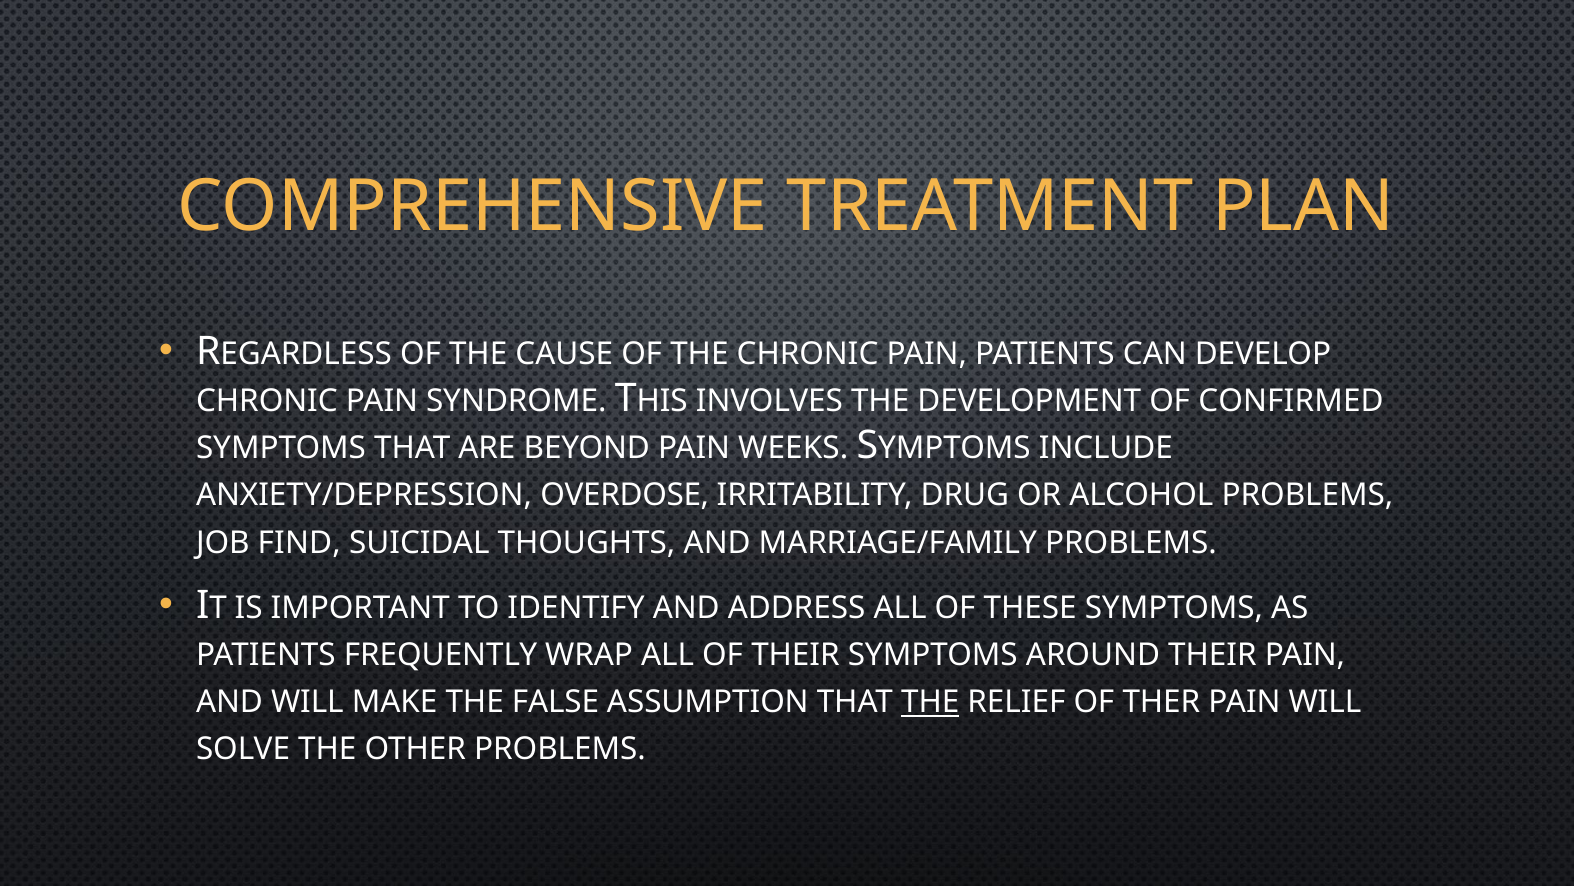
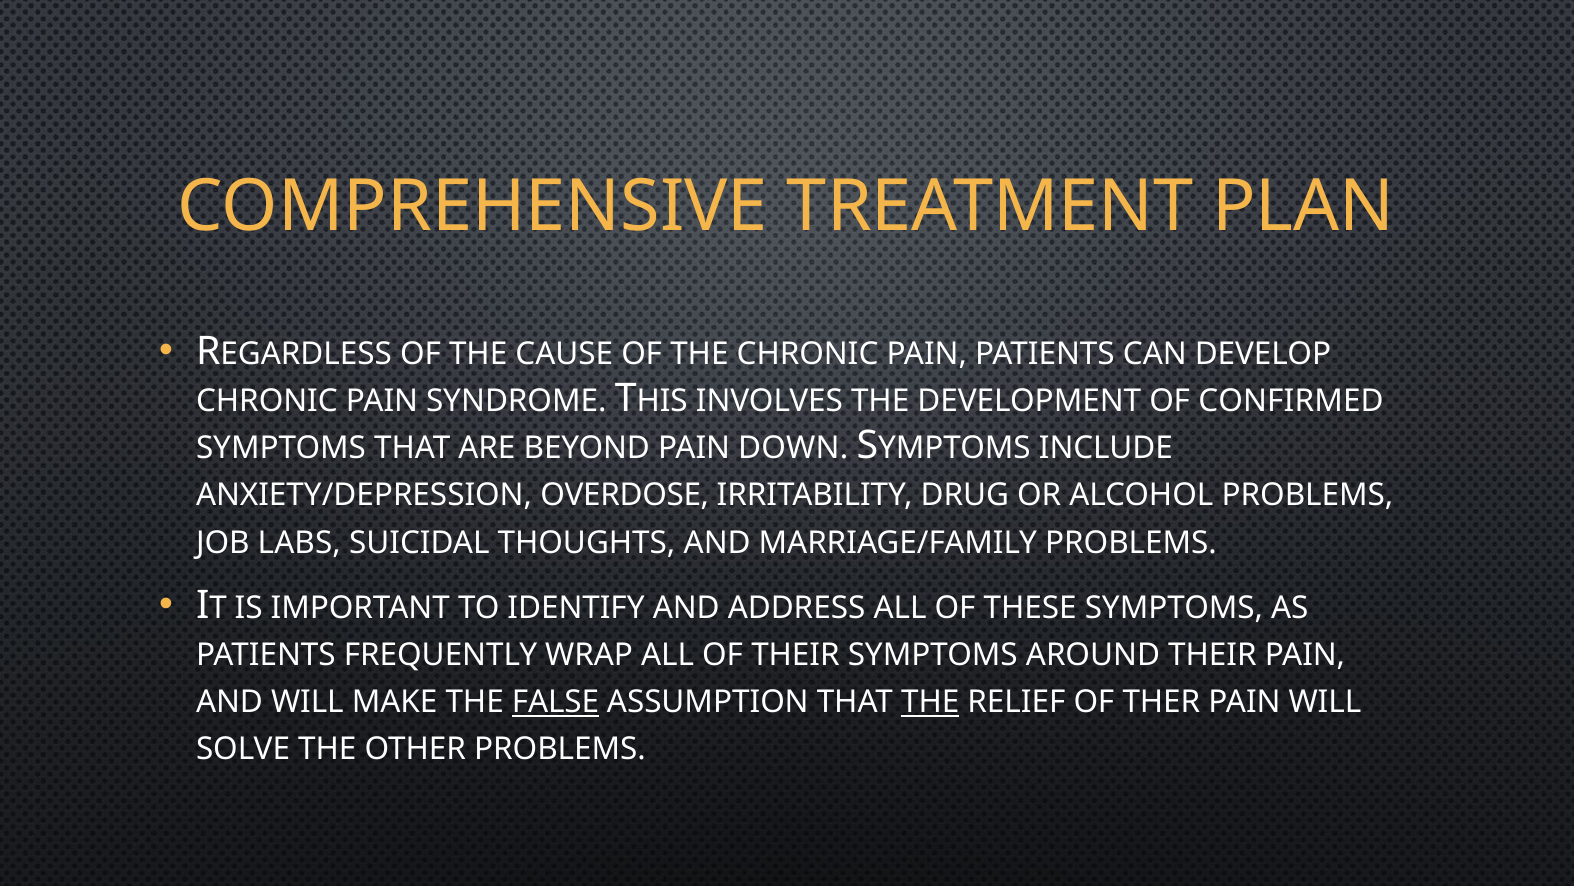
WEEKS: WEEKS -> DOWN (793, 448)
FIND: FIND -> LABS (299, 542)
FALSE underline: none -> present (555, 702)
